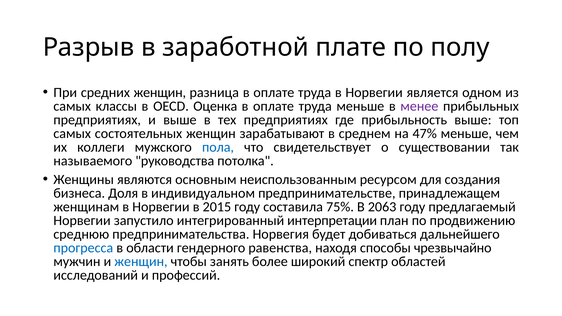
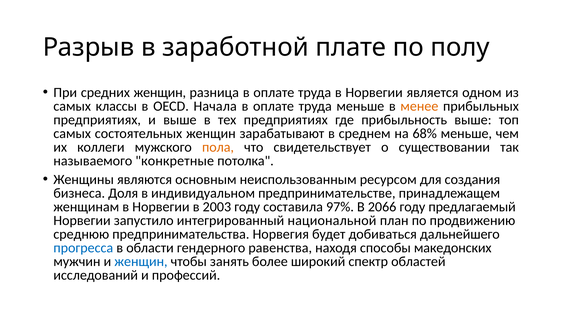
Оценка: Оценка -> Начала (215, 106)
менее colour: purple -> orange (419, 106)
47%: 47% -> 68% (425, 134)
пола colour: blue -> orange (218, 147)
руководства: руководства -> конкретные (175, 161)
2015: 2015 -> 2003 (217, 207)
75%: 75% -> 97% (340, 207)
2063: 2063 -> 2066 (382, 207)
интерпретации: интерпретации -> национальной (332, 221)
чрезвычайно: чрезвычайно -> македонских (453, 248)
